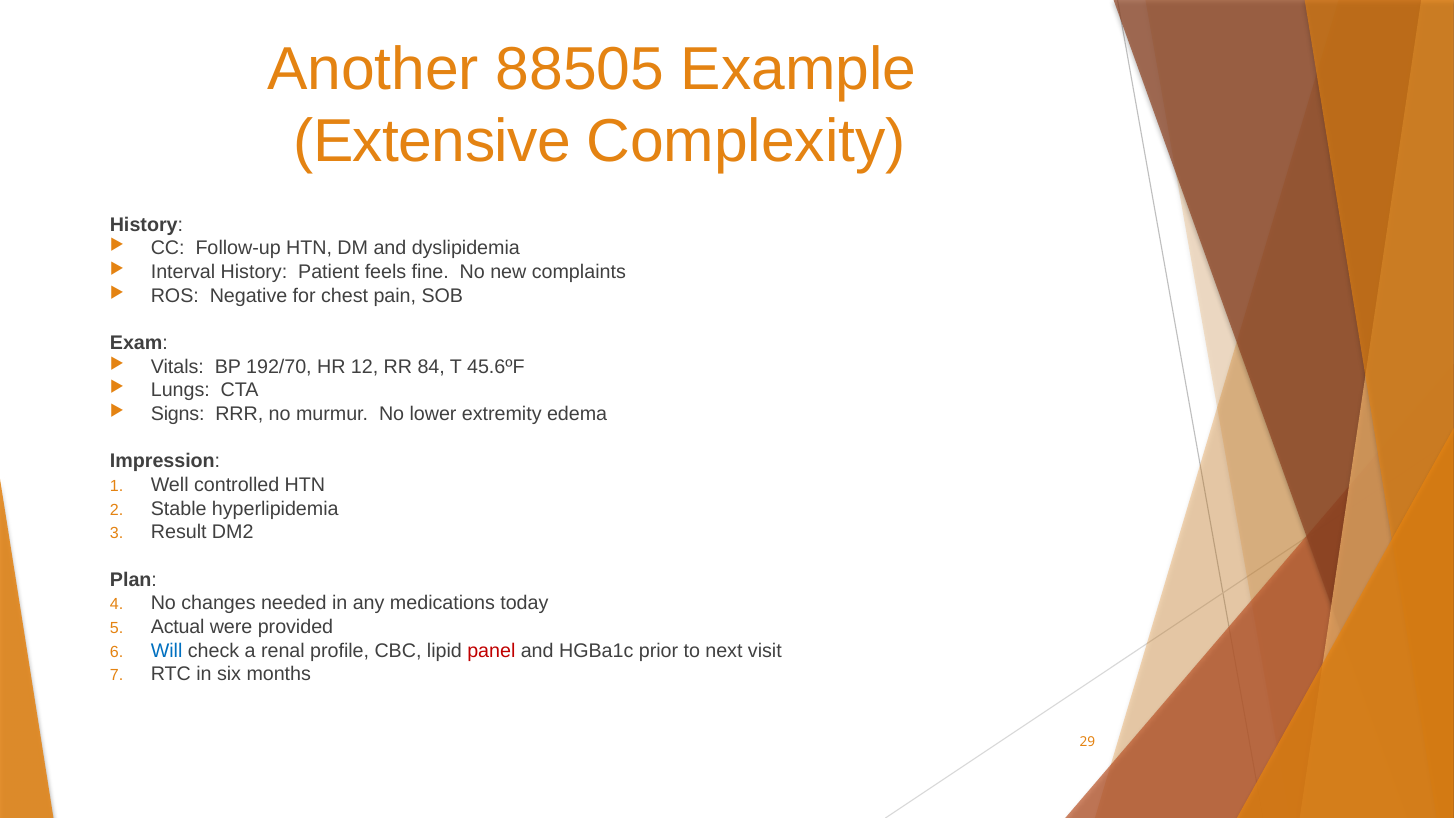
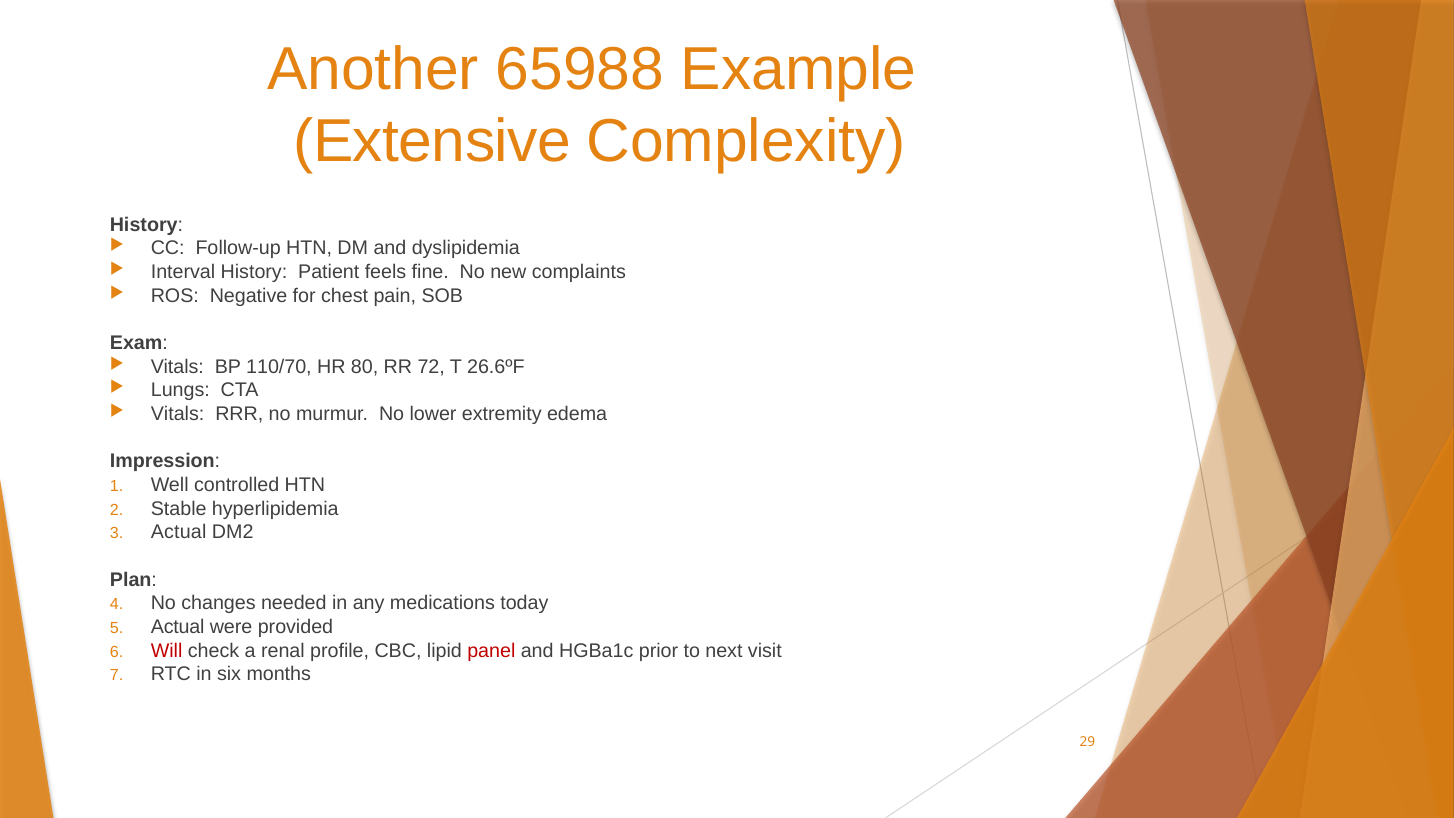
88505: 88505 -> 65988 (580, 69)
192/70: 192/70 -> 110/70 (279, 367)
12: 12 -> 80 (365, 367)
84: 84 -> 72 (431, 367)
45.6ºF: 45.6ºF -> 26.6ºF (496, 367)
Signs: Signs -> Vitals (178, 414)
Result: Result -> Actual (179, 532)
Will colour: blue -> red (167, 651)
